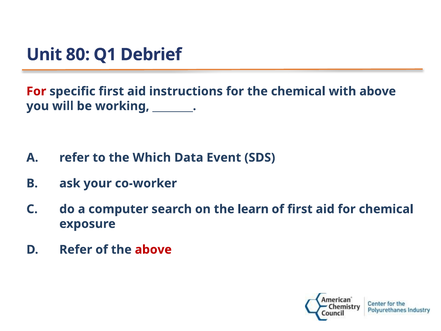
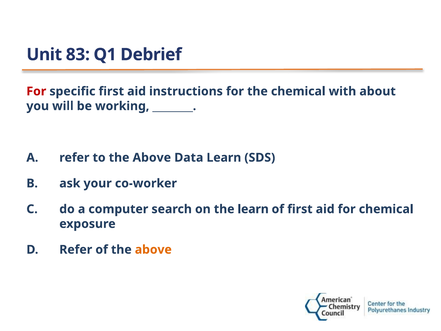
80: 80 -> 83 (78, 55)
with above: above -> about (378, 91)
to the Which: Which -> Above (152, 157)
Data Event: Event -> Learn (224, 157)
above colour: red -> orange (153, 249)
